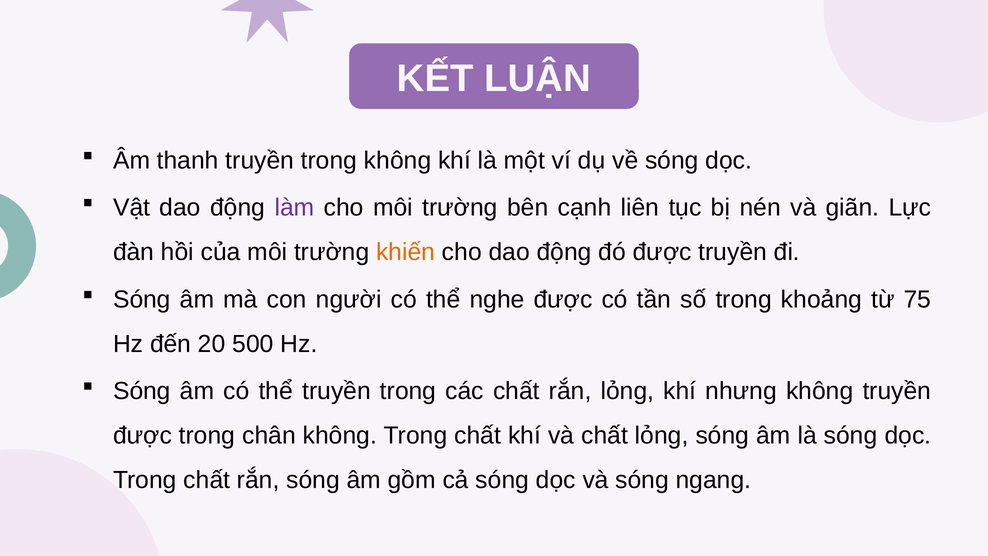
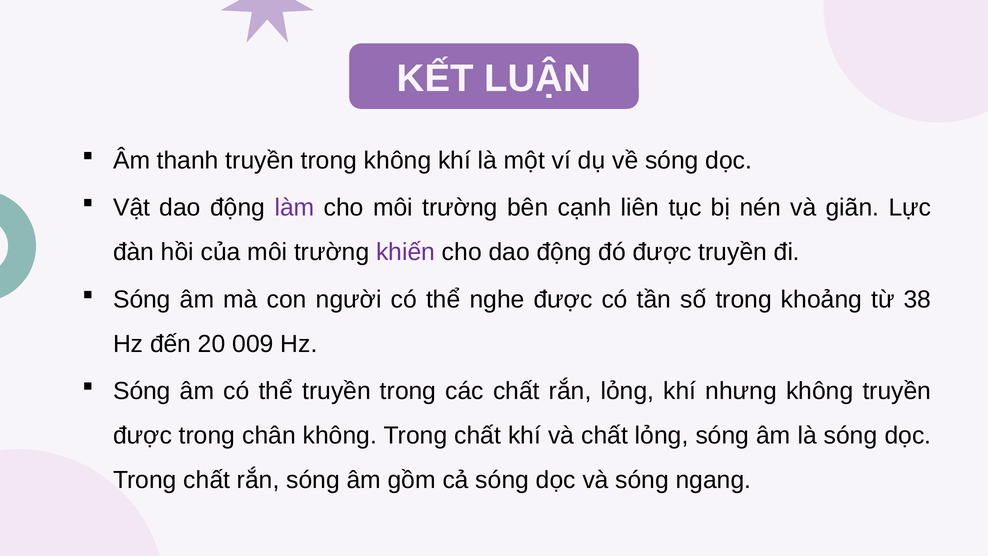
khiến colour: orange -> purple (406, 252)
75: 75 -> 38 (917, 299)
500: 500 -> 009 (253, 344)
